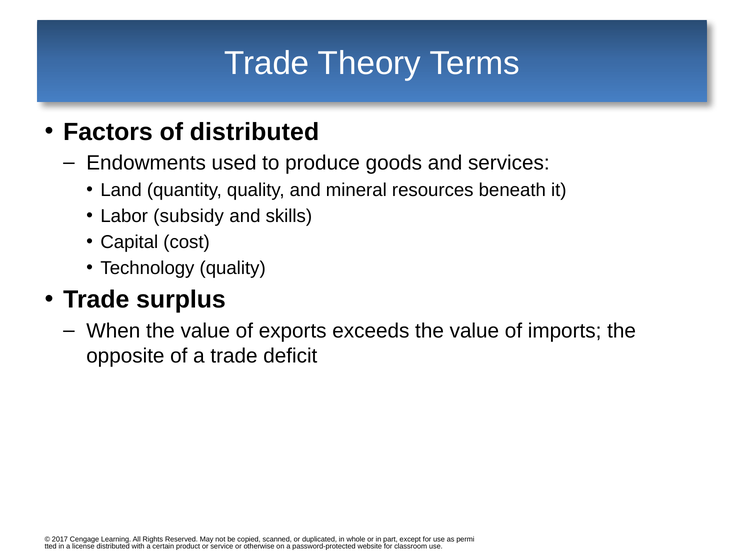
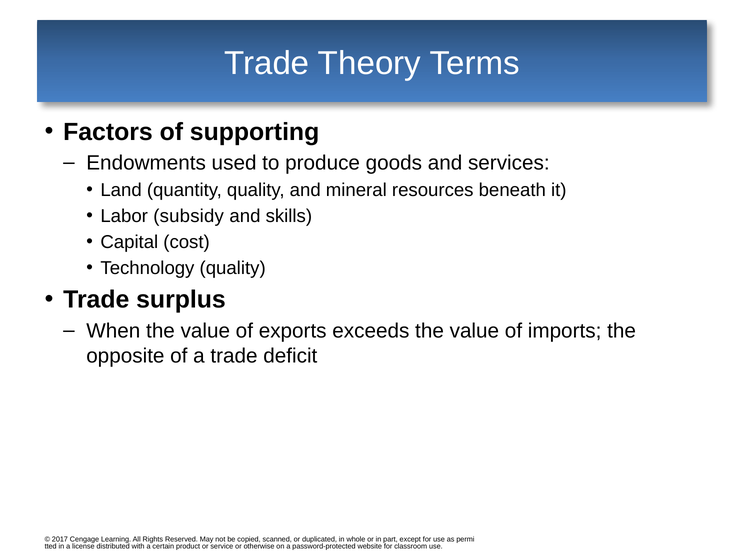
of distributed: distributed -> supporting (255, 132)
